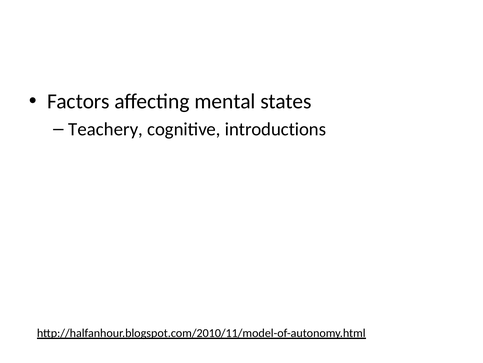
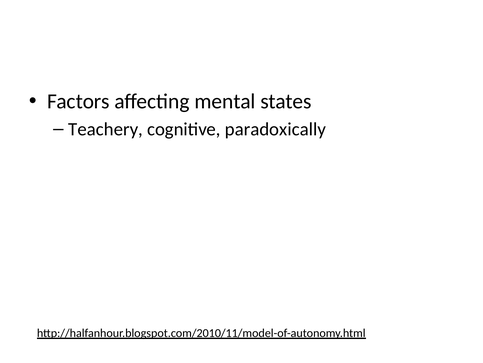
introductions: introductions -> paradoxically (275, 129)
